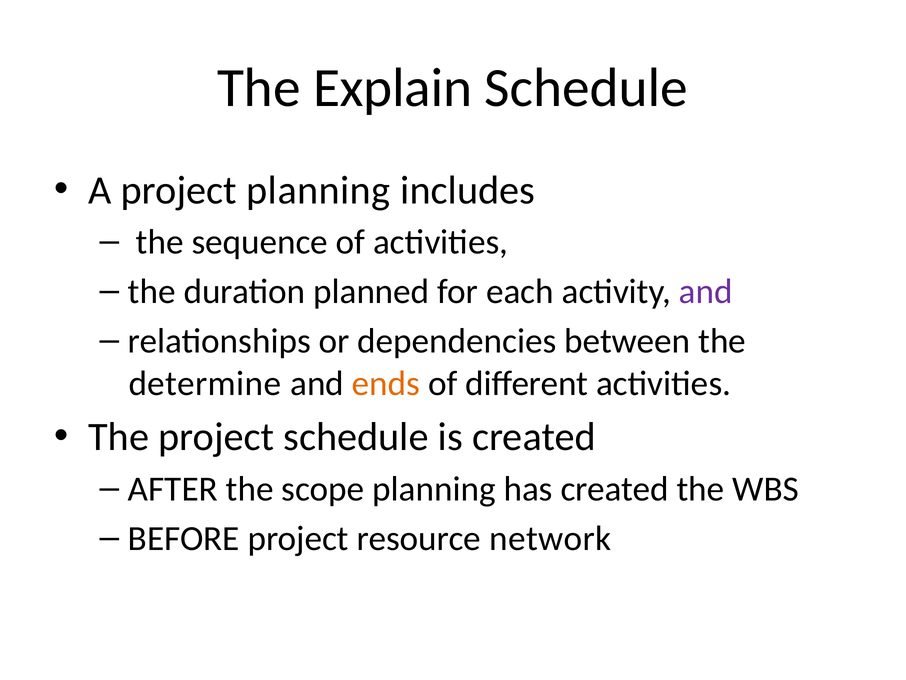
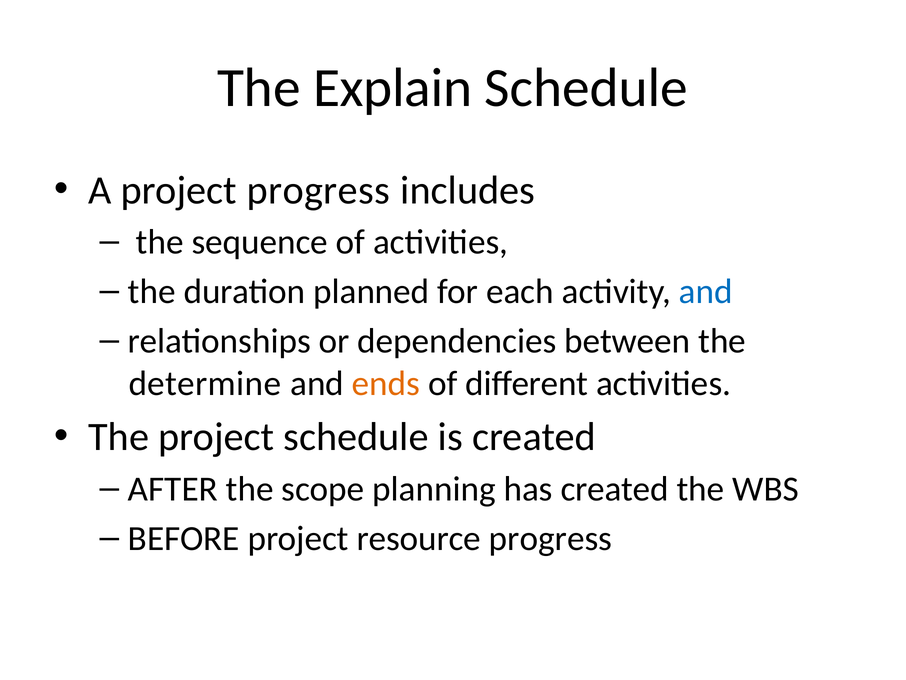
project planning: planning -> progress (318, 190)
and colour: purple -> blue (706, 291)
resource network: network -> progress (551, 538)
